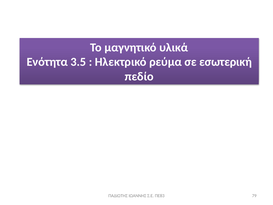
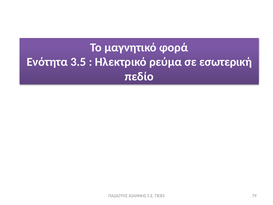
υλικά: υλικά -> φορά (174, 47)
